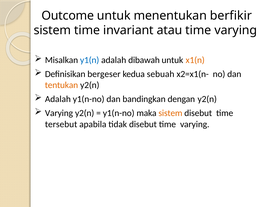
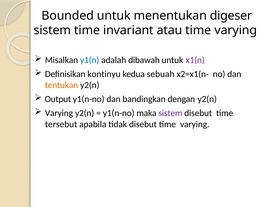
Outcome: Outcome -> Bounded (68, 16)
berfikir: berfikir -> digeser (231, 16)
x1(n colour: orange -> purple (195, 60)
bergeser: bergeser -> kontinyu (104, 74)
Adalah: Adalah -> Output (58, 99)
sistem colour: orange -> purple (170, 113)
